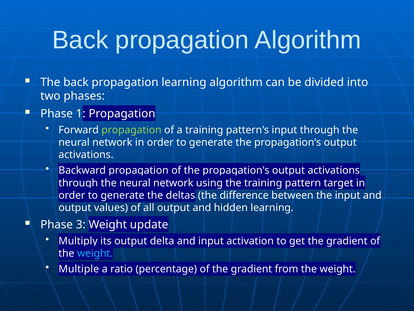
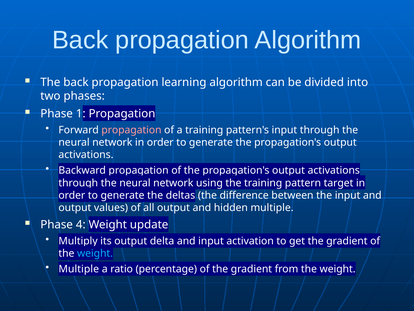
propagation colour: light green -> pink (131, 130)
hidden learning: learning -> multiple (272, 208)
3: 3 -> 4 (81, 224)
